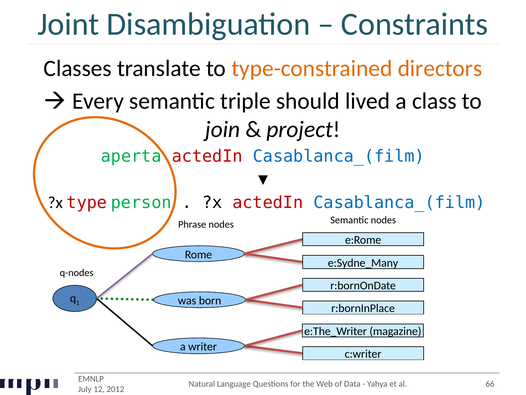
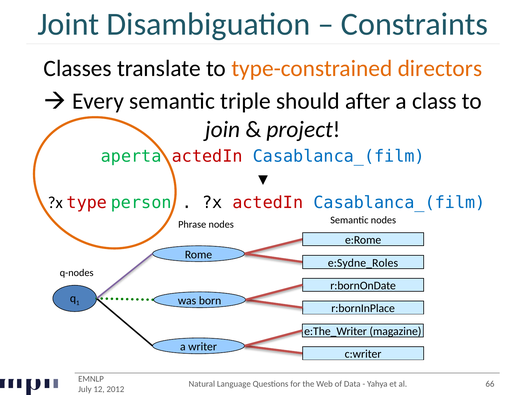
lived: lived -> after (368, 101)
e:Sydne_Many: e:Sydne_Many -> e:Sydne_Roles (363, 263)
